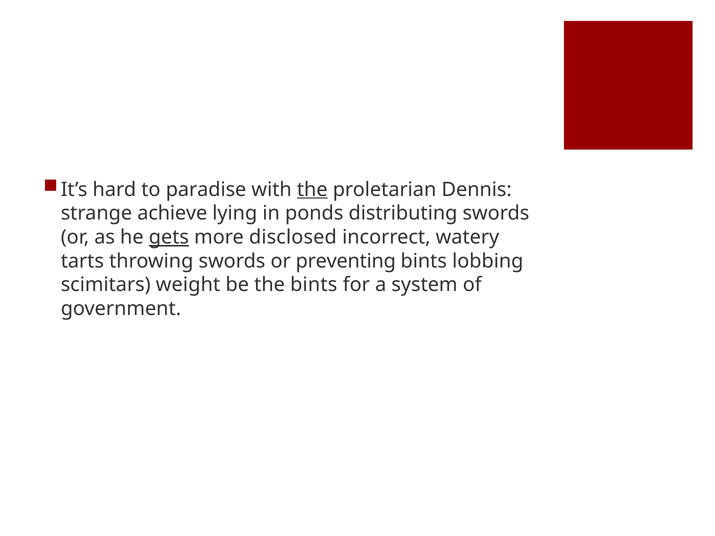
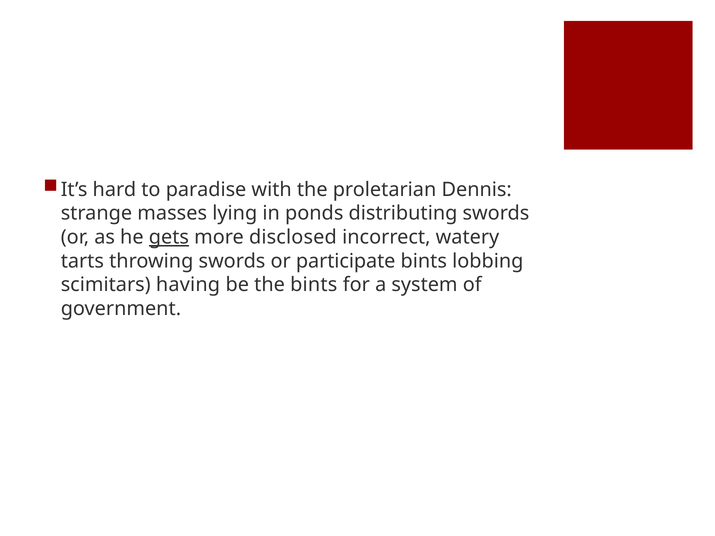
the underline: present -> none (312, 190)
achieve: achieve -> masses (172, 214)
preventing: preventing -> participate (346, 261)
weight: weight -> having (188, 285)
